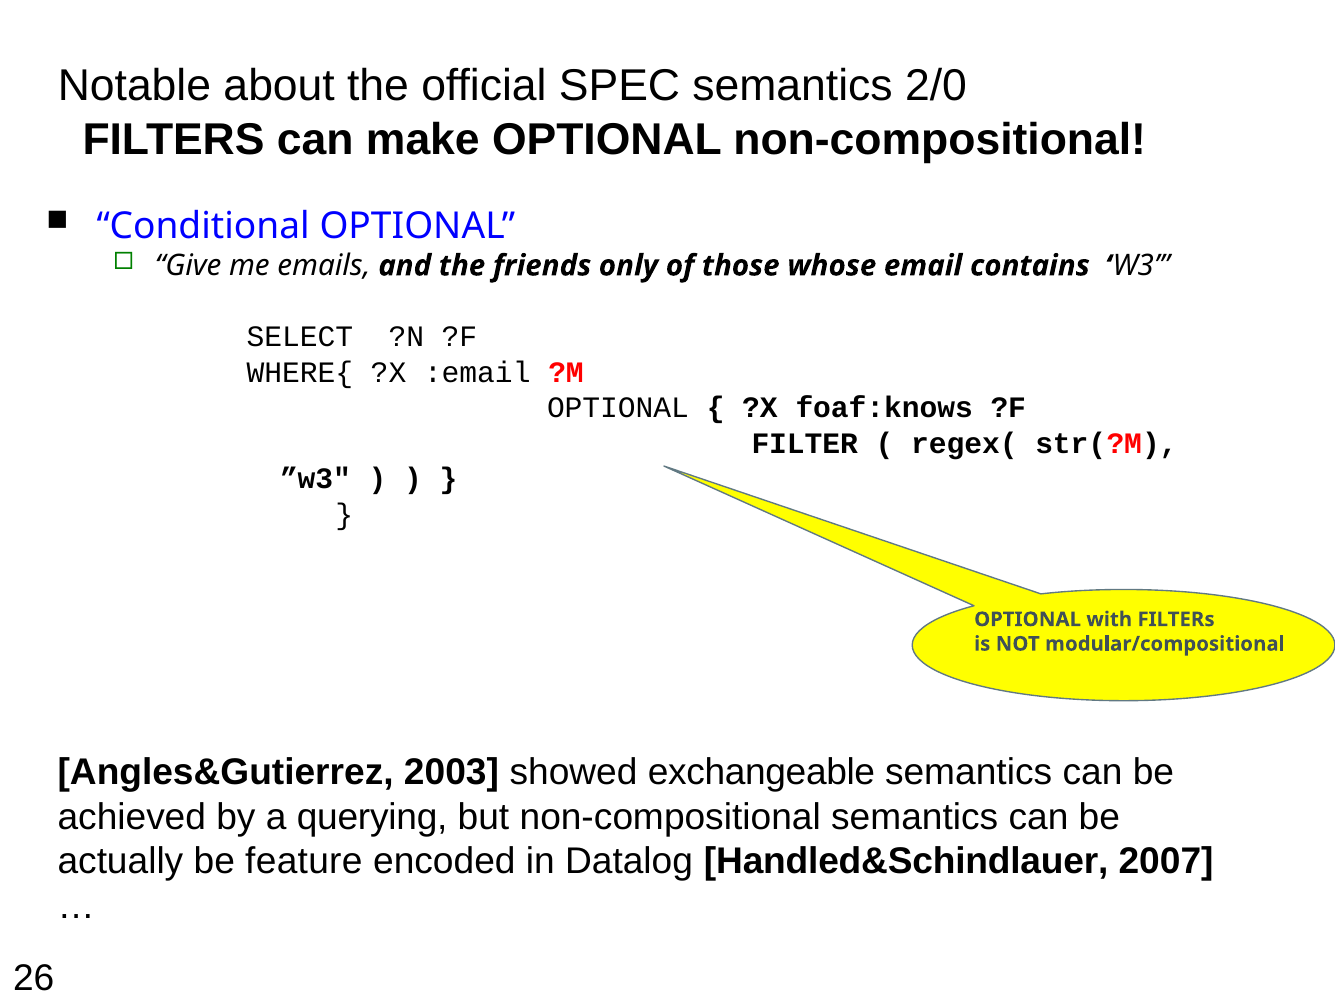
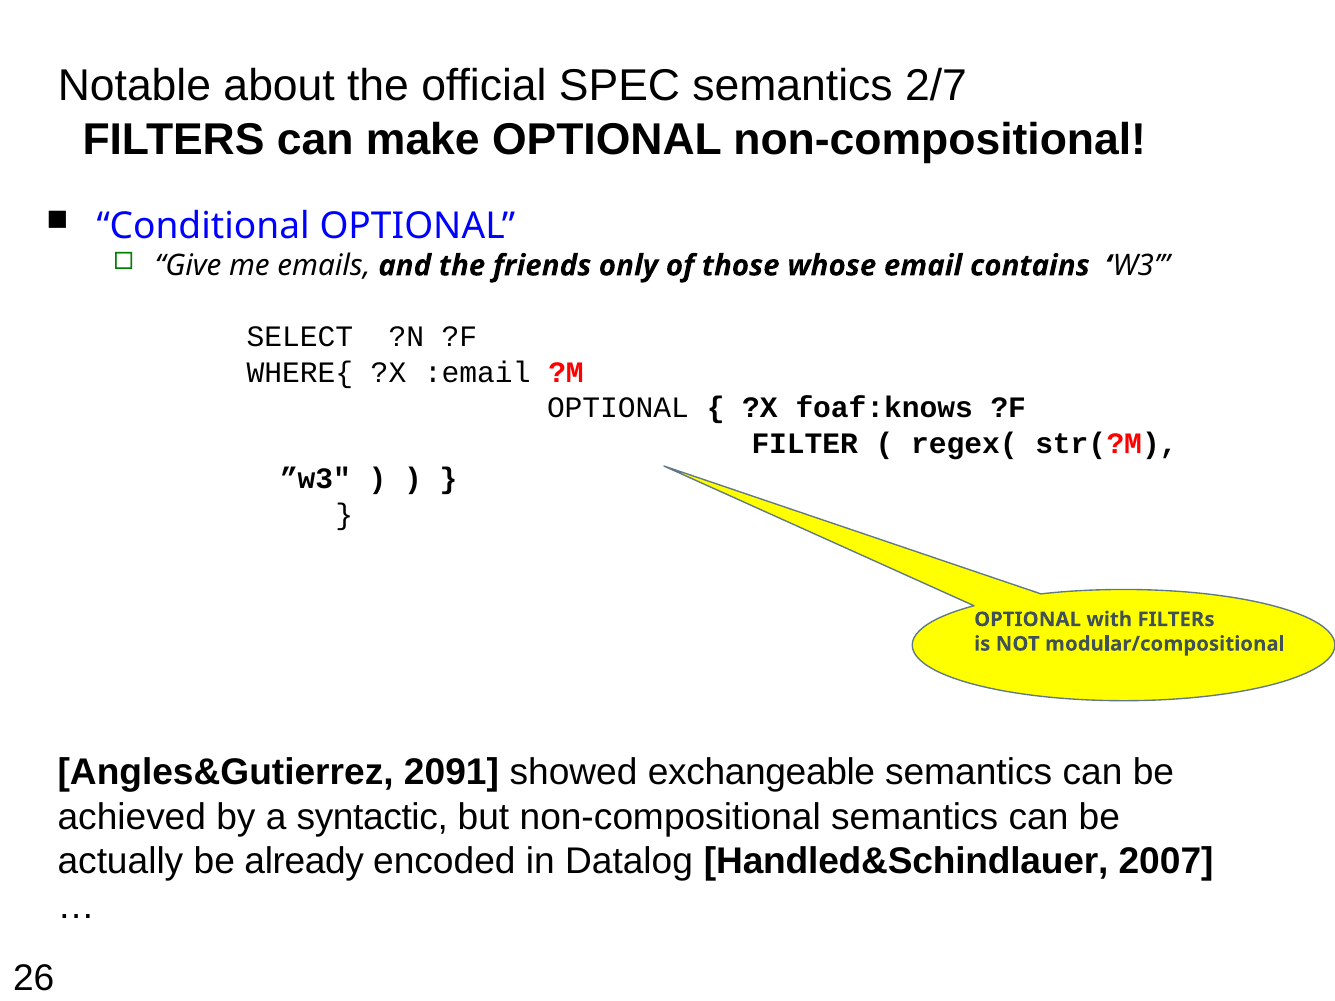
2/0: 2/0 -> 2/7 (936, 86)
2003: 2003 -> 2091 (451, 773)
querying: querying -> syntactic (372, 817)
feature: feature -> already (304, 862)
